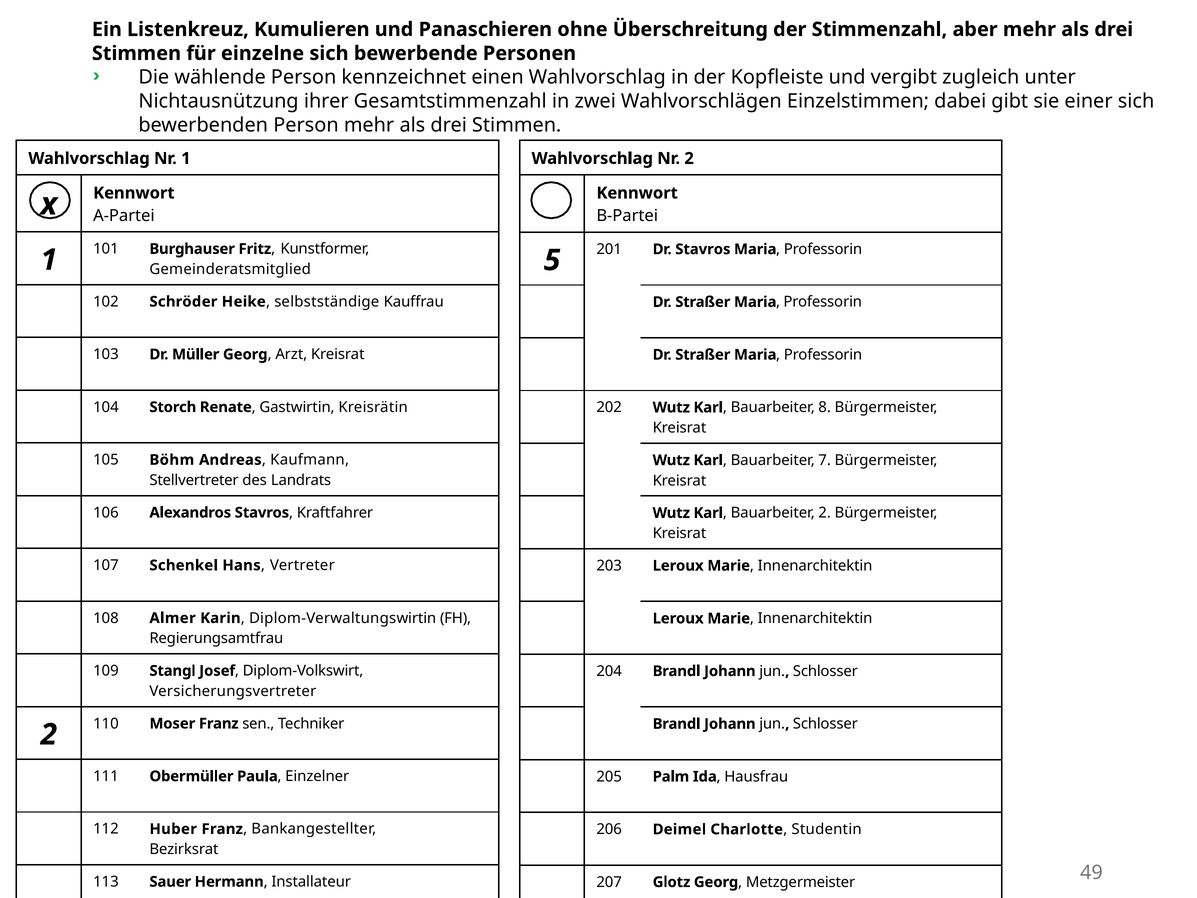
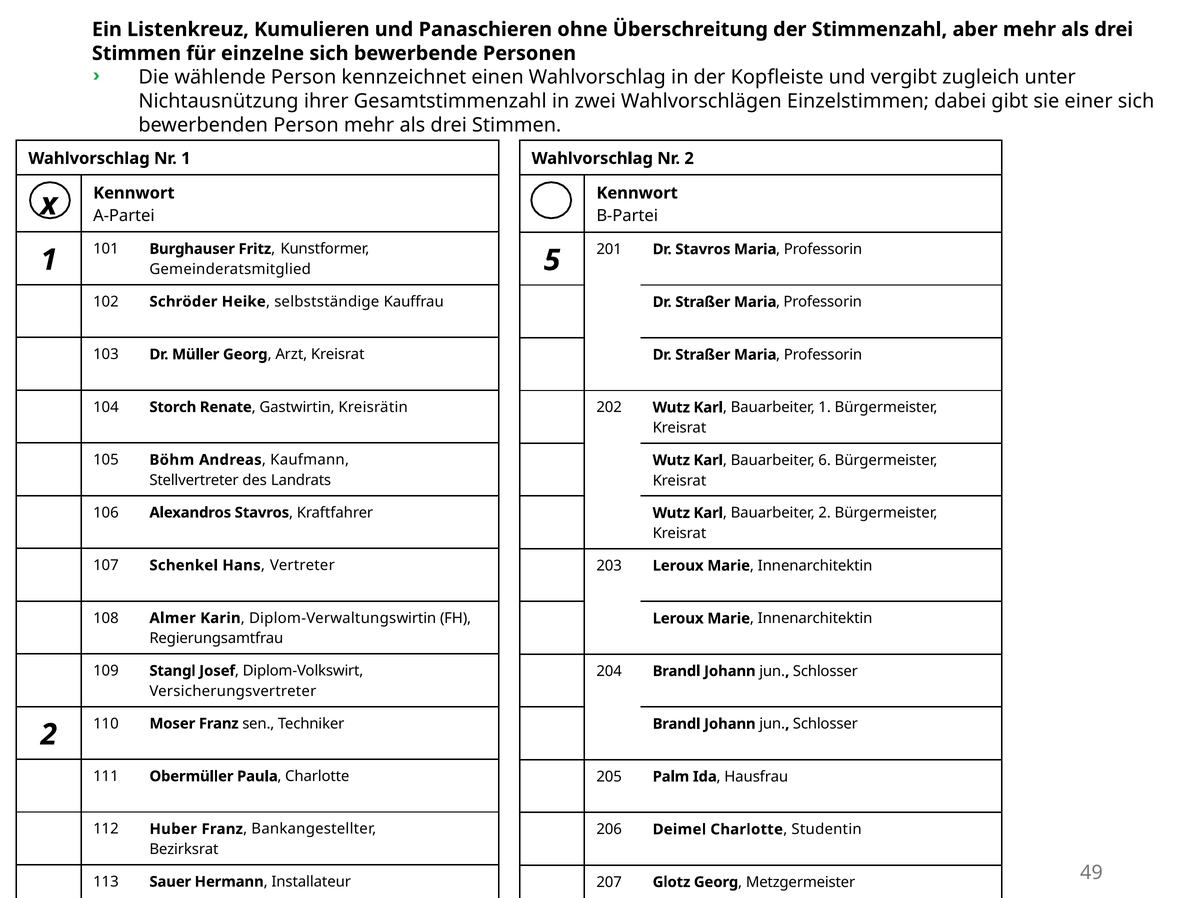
Bauarbeiter 8: 8 -> 1 (825, 407)
7: 7 -> 6 (825, 460)
Paula Einzelner: Einzelner -> Charlotte (317, 776)
